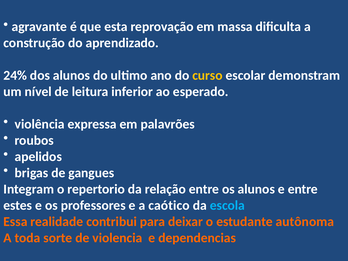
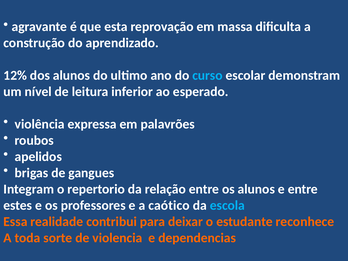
24%: 24% -> 12% (15, 75)
curso colour: yellow -> light blue (207, 75)
autônoma: autônoma -> reconhece (305, 222)
